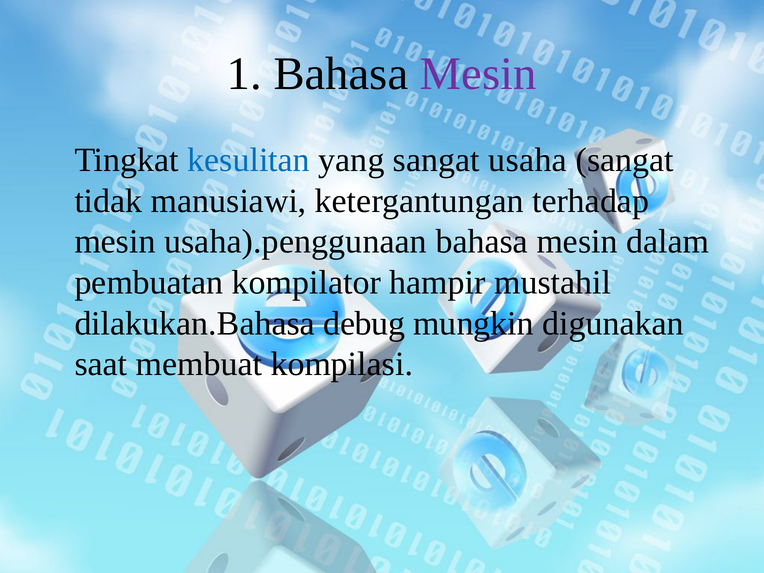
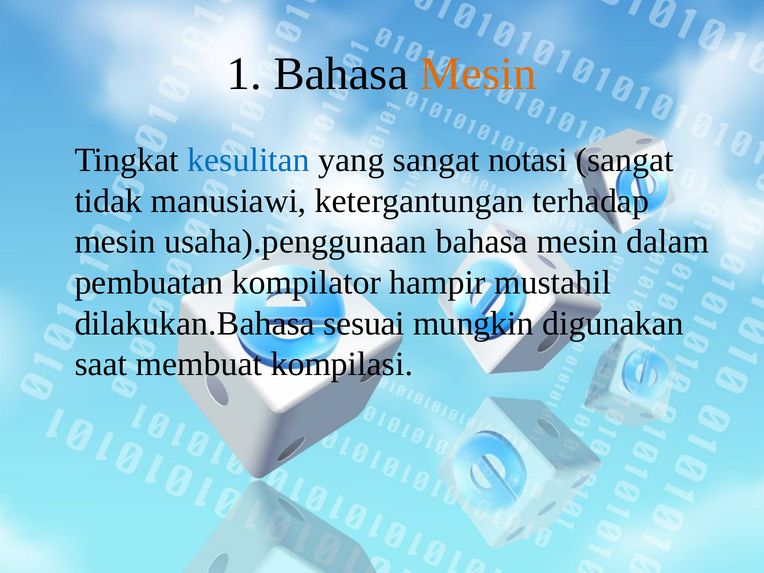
Mesin colour: purple -> orange (478, 74)
usaha: usaha -> notasi (528, 160)
debug: debug -> sesuai (364, 323)
